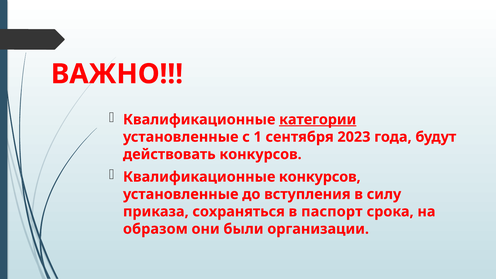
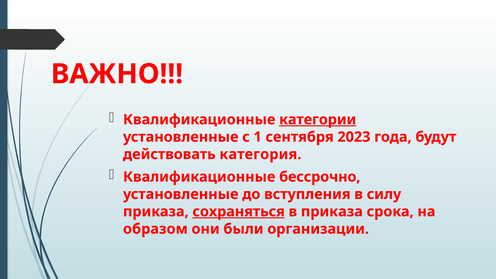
действовать конкурсов: конкурсов -> категория (260, 154)
Квалификационные конкурсов: конкурсов -> бессрочно (320, 177)
сохраняться underline: none -> present (239, 212)
в паспорт: паспорт -> приказа (332, 212)
